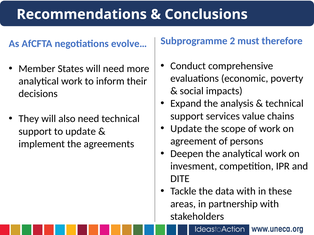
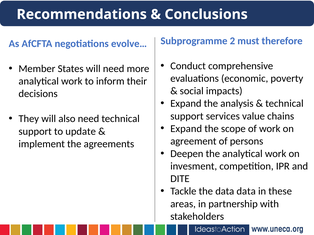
Update: Update -> Expand (186, 129)
data with: with -> data (246, 192)
